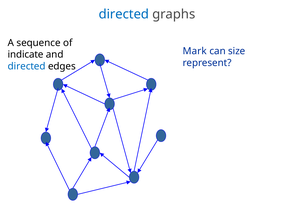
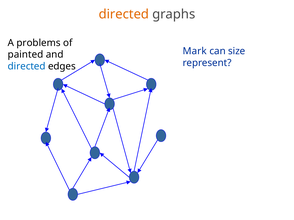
directed colour: blue -> orange (124, 14)
sequence: sequence -> problems (39, 43)
indicate: indicate -> painted (26, 55)
